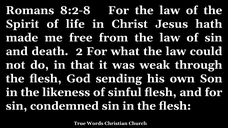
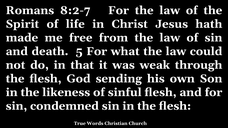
8:2-8: 8:2-8 -> 8:2-7 (75, 10)
2: 2 -> 5 (79, 51)
